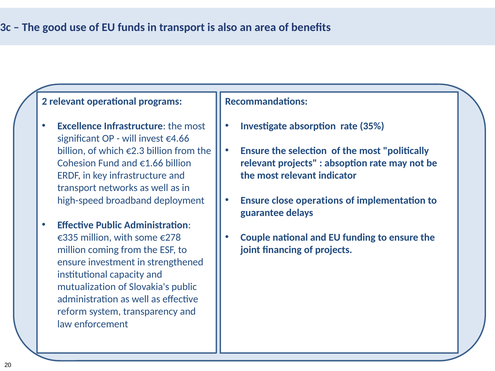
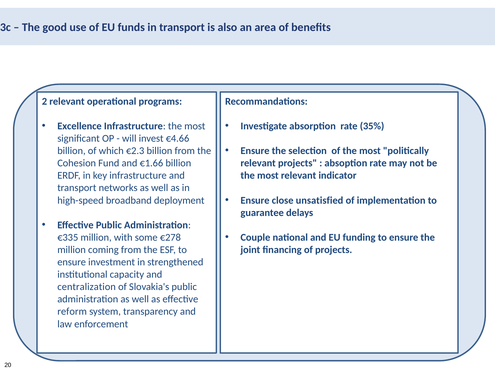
operations: operations -> unsatisfied (320, 200)
mutualization: mutualization -> centralization (87, 287)
